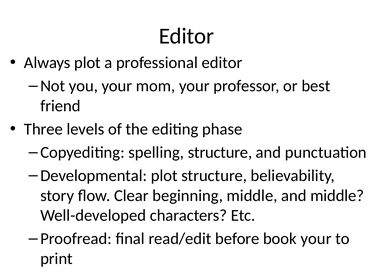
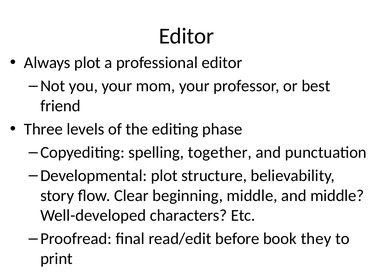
spelling structure: structure -> together (220, 152)
book your: your -> they (316, 238)
